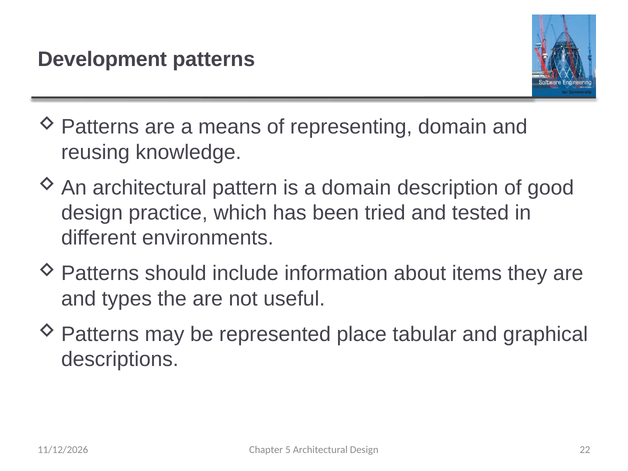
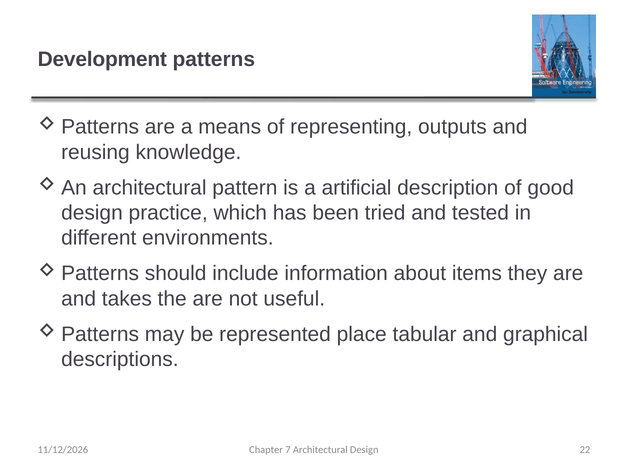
representing domain: domain -> outputs (452, 127)
a domain: domain -> artificial (357, 188)
types: types -> takes (127, 299)
5: 5 -> 7 (288, 450)
